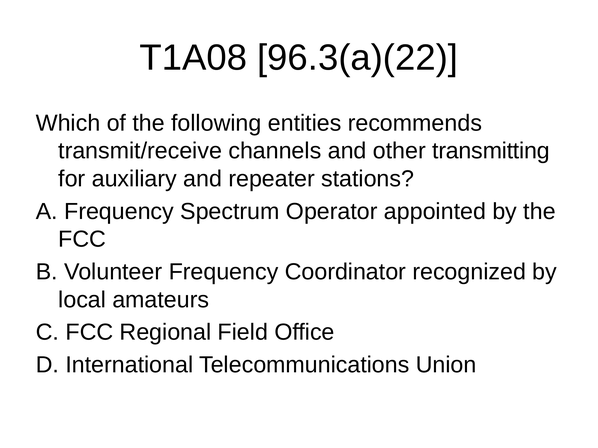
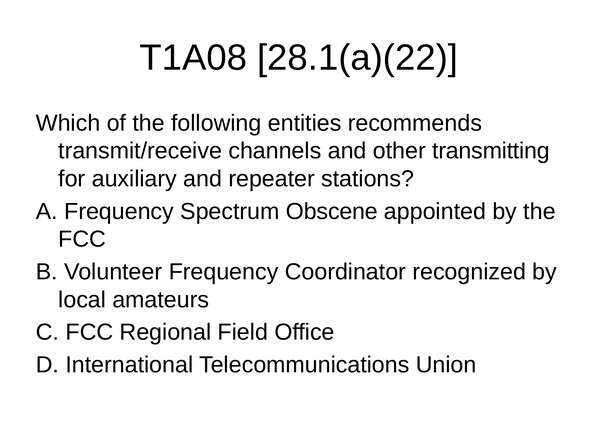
96.3(a)(22: 96.3(a)(22 -> 28.1(a)(22 (358, 58)
Operator: Operator -> Obscene (332, 212)
